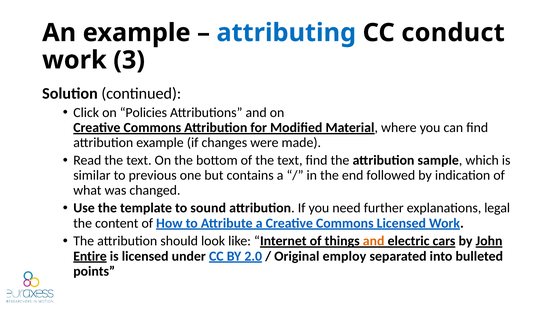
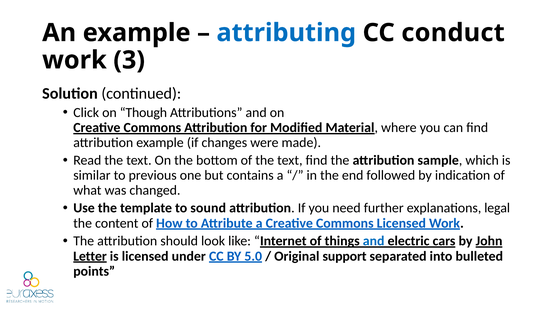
Policies: Policies -> Though (143, 113)
and colour: orange -> blue (374, 241)
Entire: Entire -> Letter (90, 256)
2.0: 2.0 -> 5.0 (253, 256)
employ: employ -> support (345, 256)
